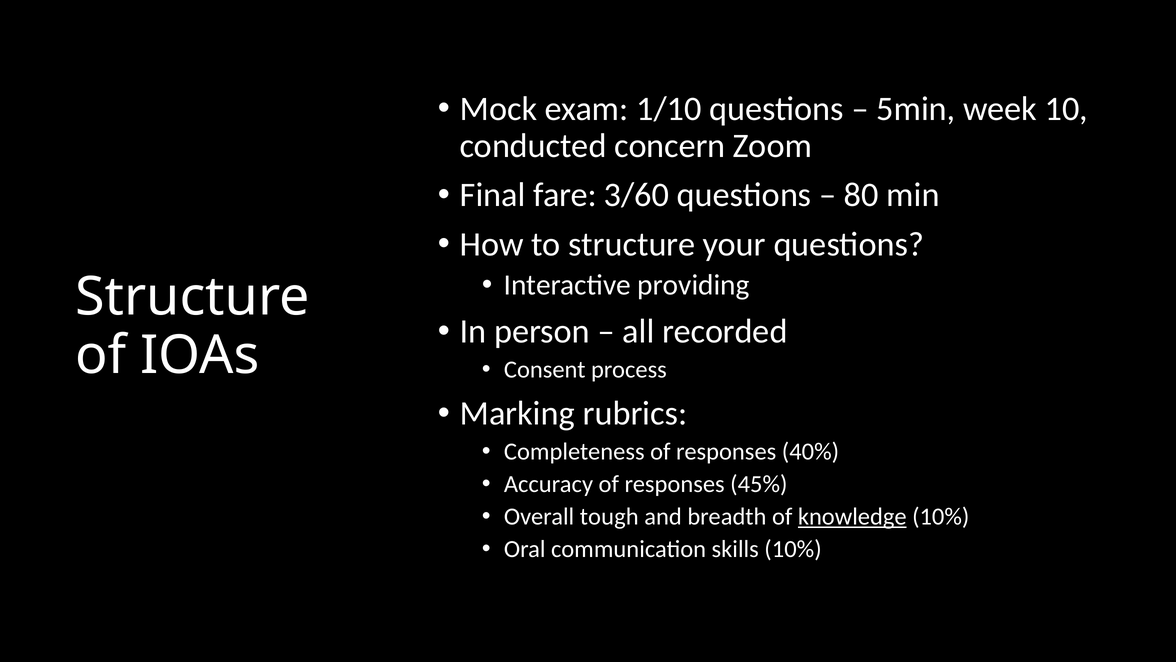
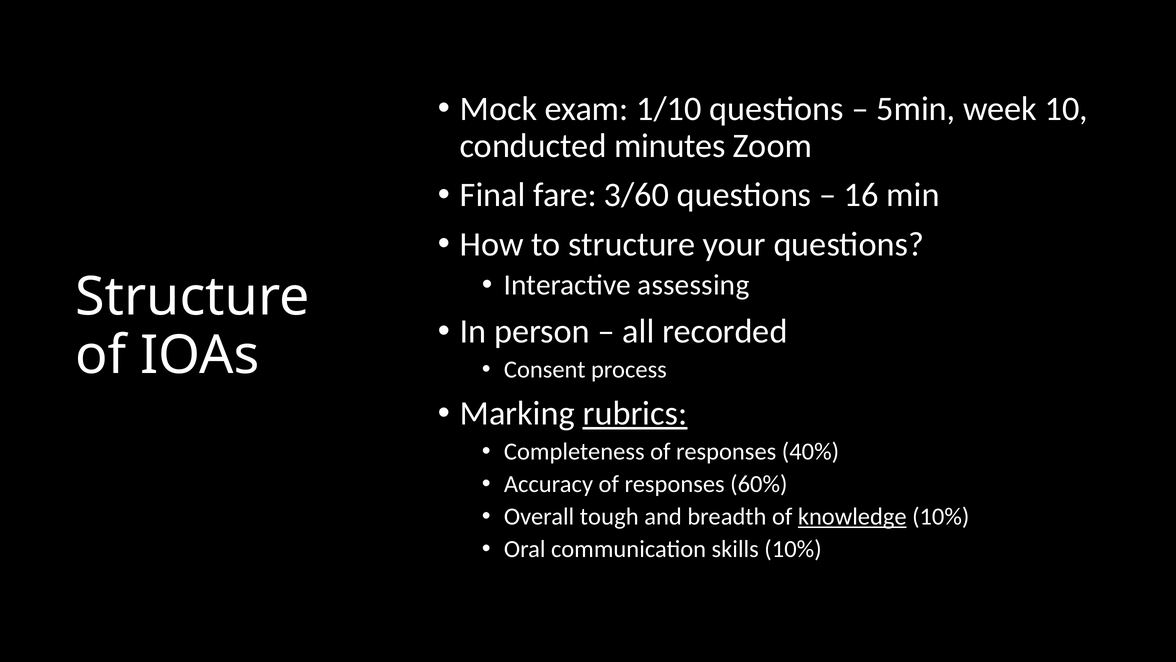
concern: concern -> minutes (670, 146)
80: 80 -> 16 (861, 195)
providing: providing -> assessing (693, 285)
rubrics underline: none -> present (635, 413)
45%: 45% -> 60% (759, 484)
